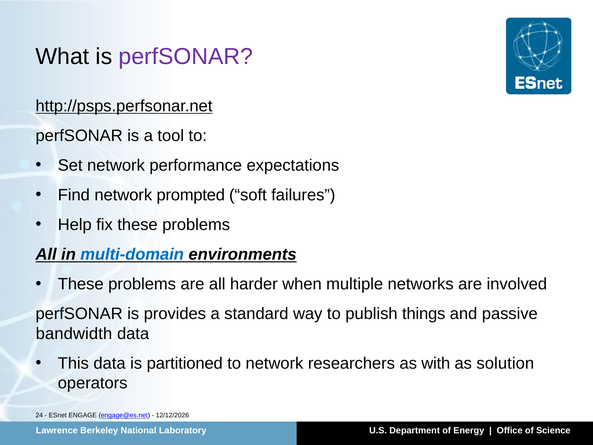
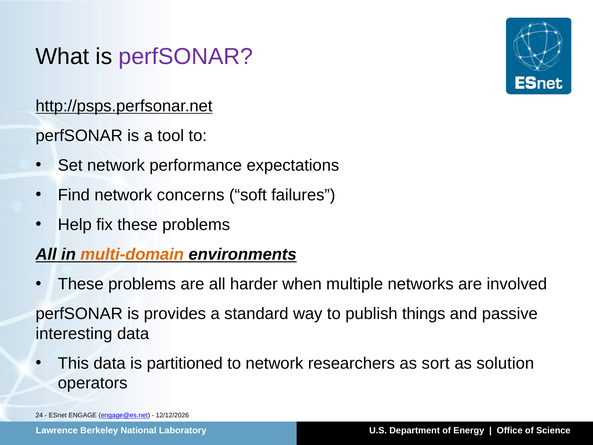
prompted: prompted -> concerns (191, 195)
multi-domain colour: blue -> orange (132, 254)
bandwidth: bandwidth -> interesting (74, 333)
with: with -> sort (436, 363)
